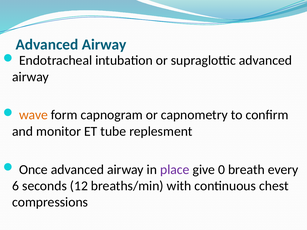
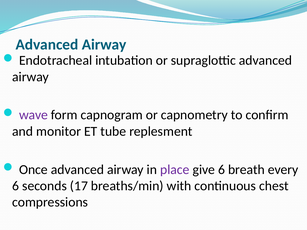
wave colour: orange -> purple (33, 115)
give 0: 0 -> 6 (221, 170)
12: 12 -> 17 (79, 186)
